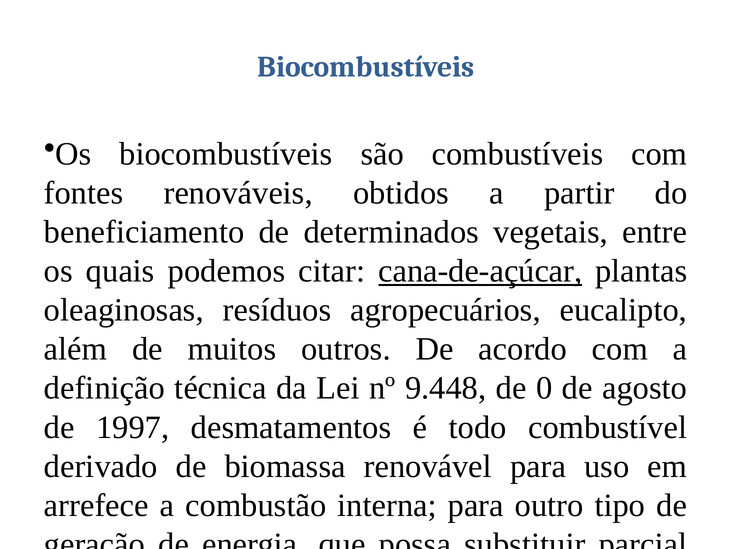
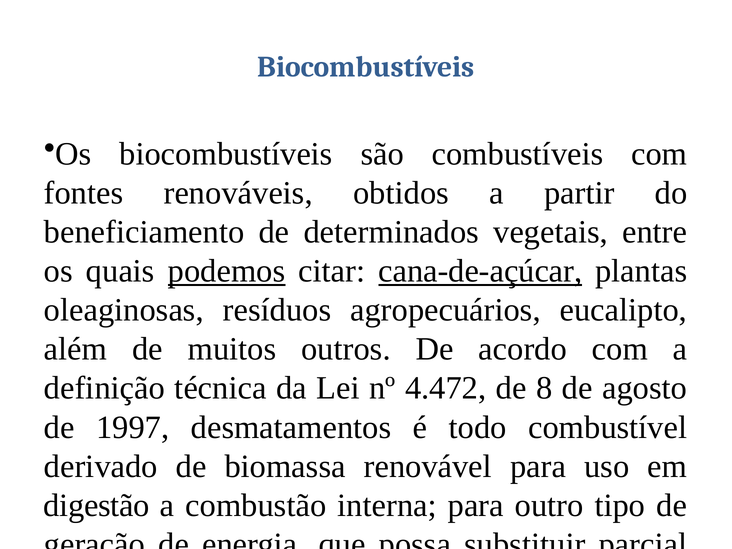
podemos underline: none -> present (227, 271)
9.448: 9.448 -> 4.472 (446, 388)
0: 0 -> 8 (544, 388)
arrefece: arrefece -> digestão (96, 505)
